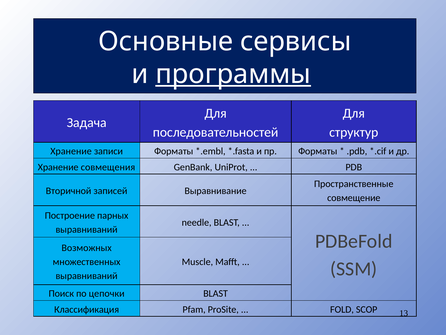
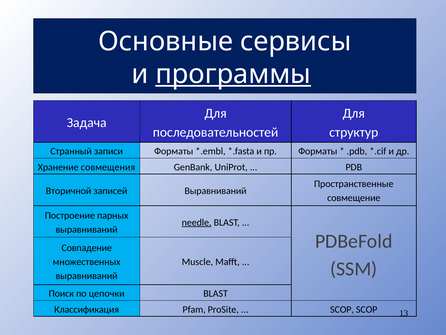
Хранение: Хранение -> Странный (71, 151)
записей Выравнивание: Выравнивание -> Выравниваний (216, 191)
needle underline: none -> present (197, 222)
Возможных: Возможных -> Совпадение (87, 248)
FOLD: FOLD -> SCOP (342, 309)
